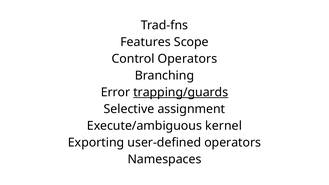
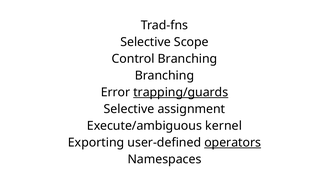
Features: Features -> Selective (146, 42)
Control Operators: Operators -> Branching (187, 59)
operators underline: none -> present (233, 143)
